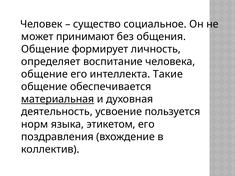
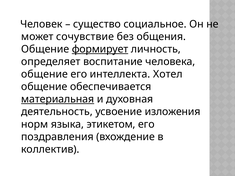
принимают: принимают -> сочувствие (85, 37)
формирует underline: none -> present (100, 49)
Такие: Такие -> Хотел (168, 74)
пользуется: пользуется -> изложения (173, 112)
